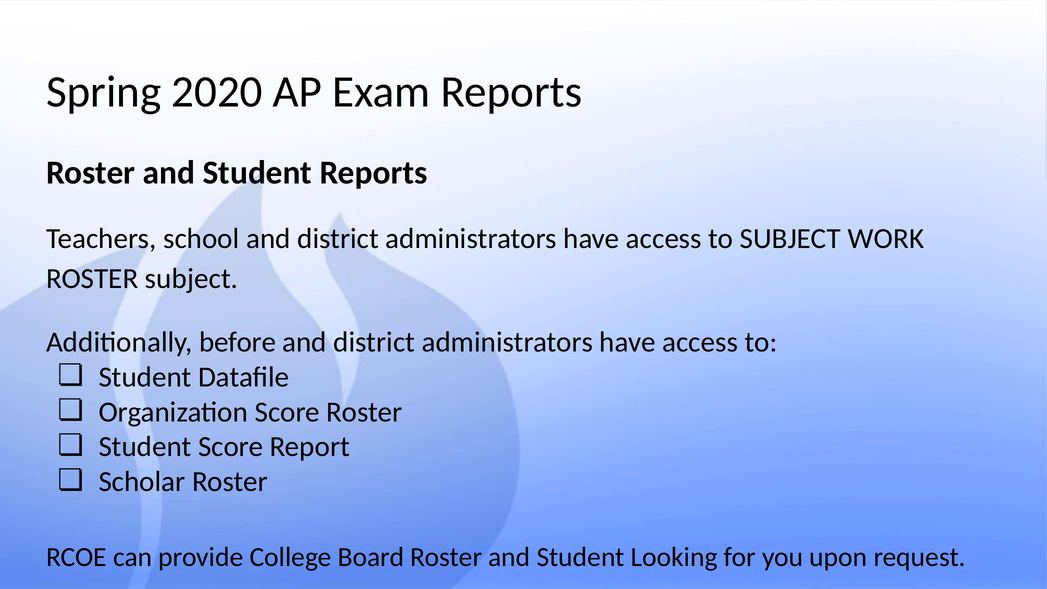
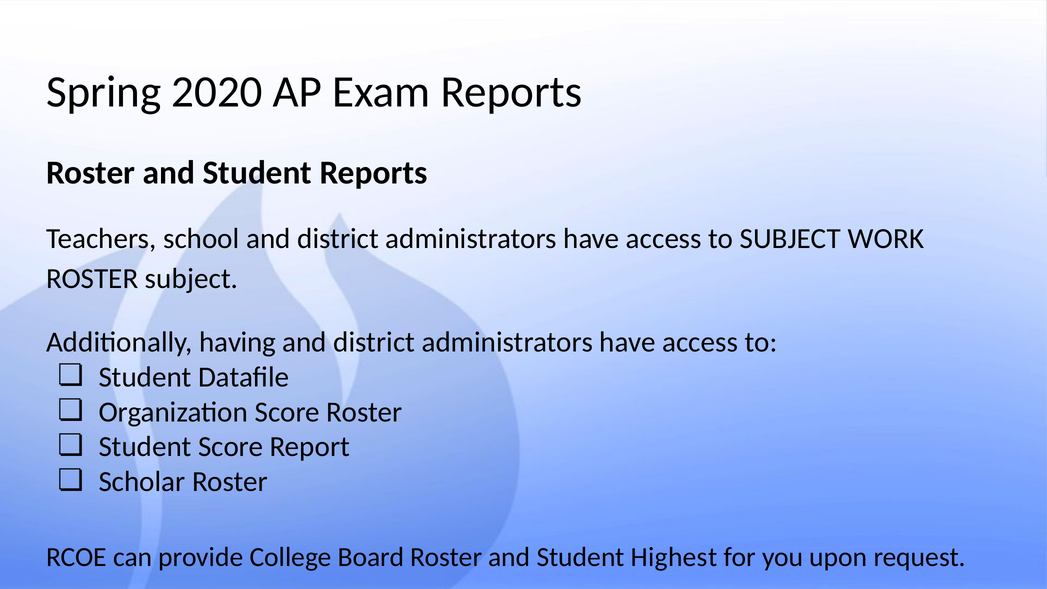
before: before -> having (238, 342)
Looking: Looking -> Highest (674, 557)
